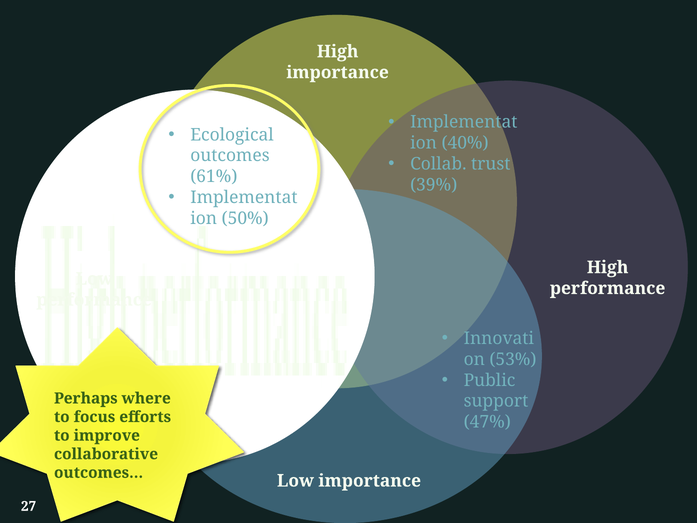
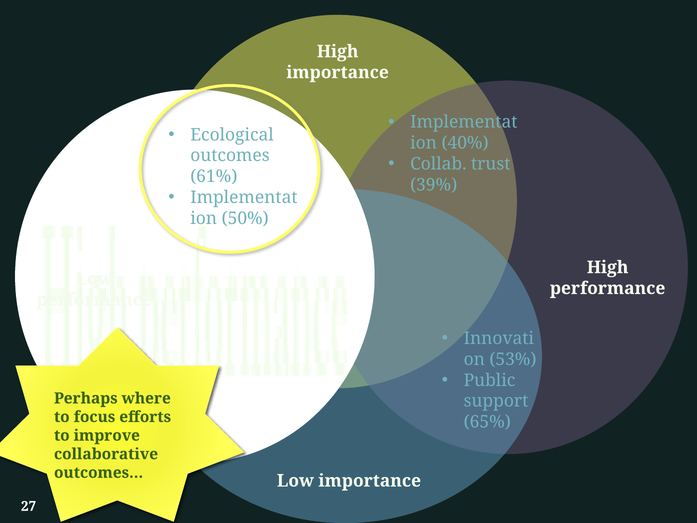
47%: 47% -> 65% (487, 422)
